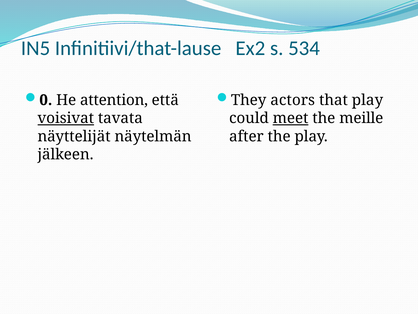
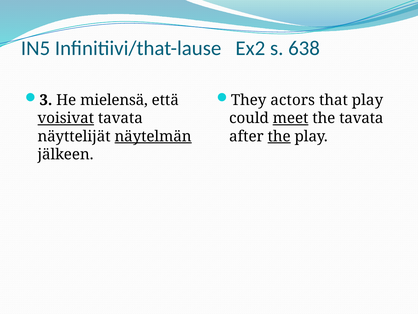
534: 534 -> 638 (304, 48)
0: 0 -> 3 (46, 100)
attention: attention -> mielensä (114, 100)
the meille: meille -> tavata (361, 118)
näytelmän underline: none -> present (153, 136)
the underline: none -> present (279, 136)
